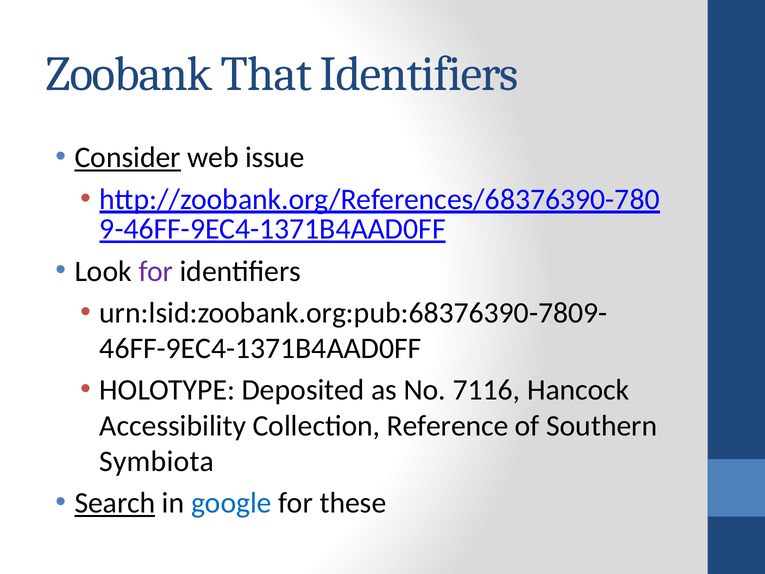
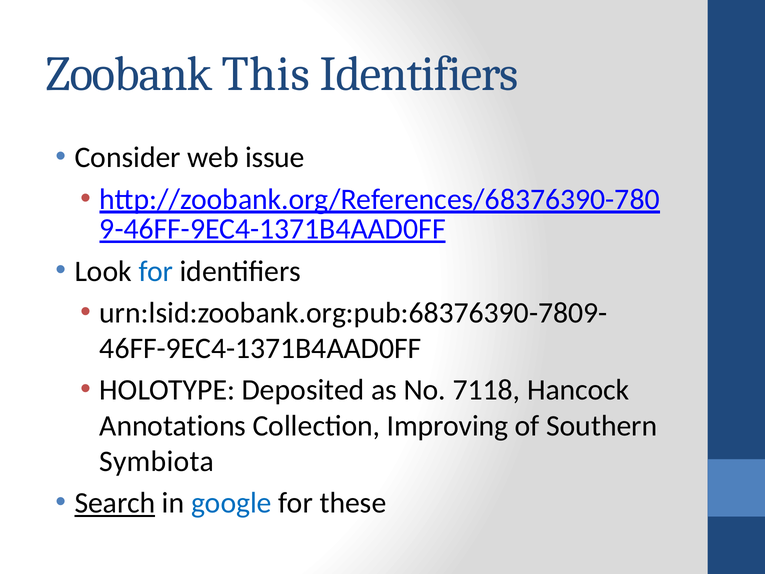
That: That -> This (266, 74)
Consider underline: present -> none (128, 158)
for colour: purple -> blue (156, 271)
7116: 7116 -> 7118 (487, 390)
Accessibility: Accessibility -> Annotations (173, 426)
Reference: Reference -> Improving (448, 426)
